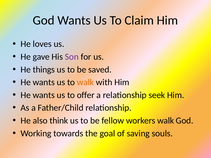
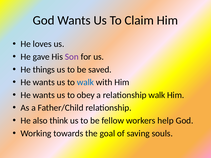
walk colour: orange -> blue (85, 82)
offer: offer -> obey (86, 95)
relationship seek: seek -> walk (157, 95)
workers walk: walk -> help (166, 121)
